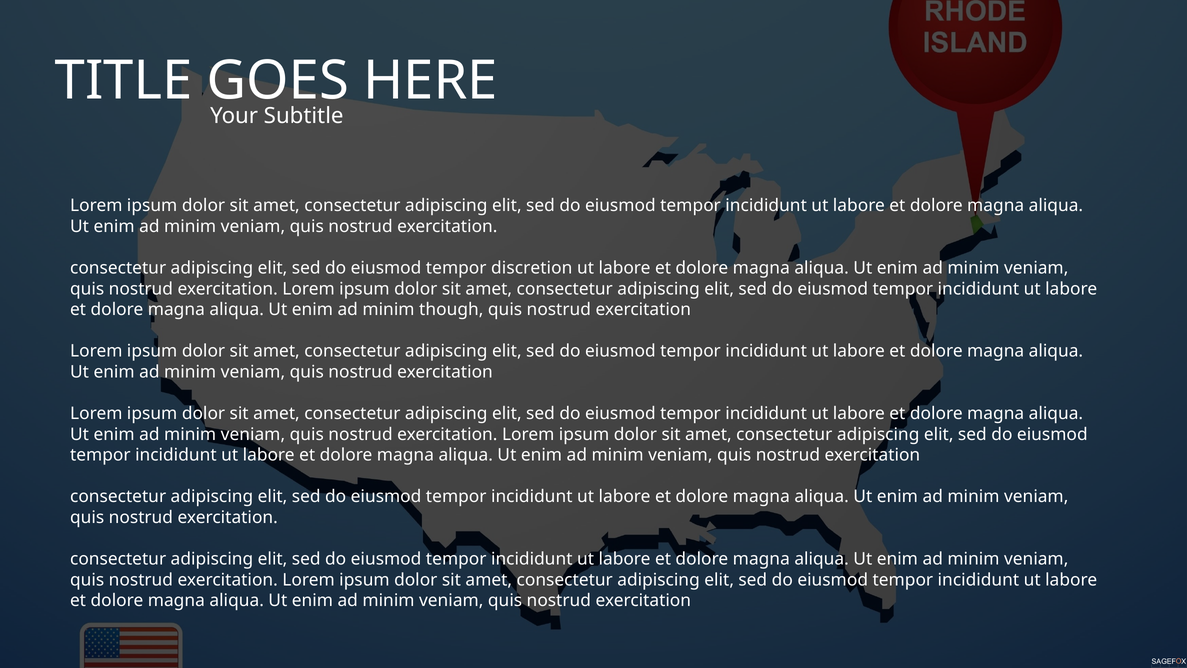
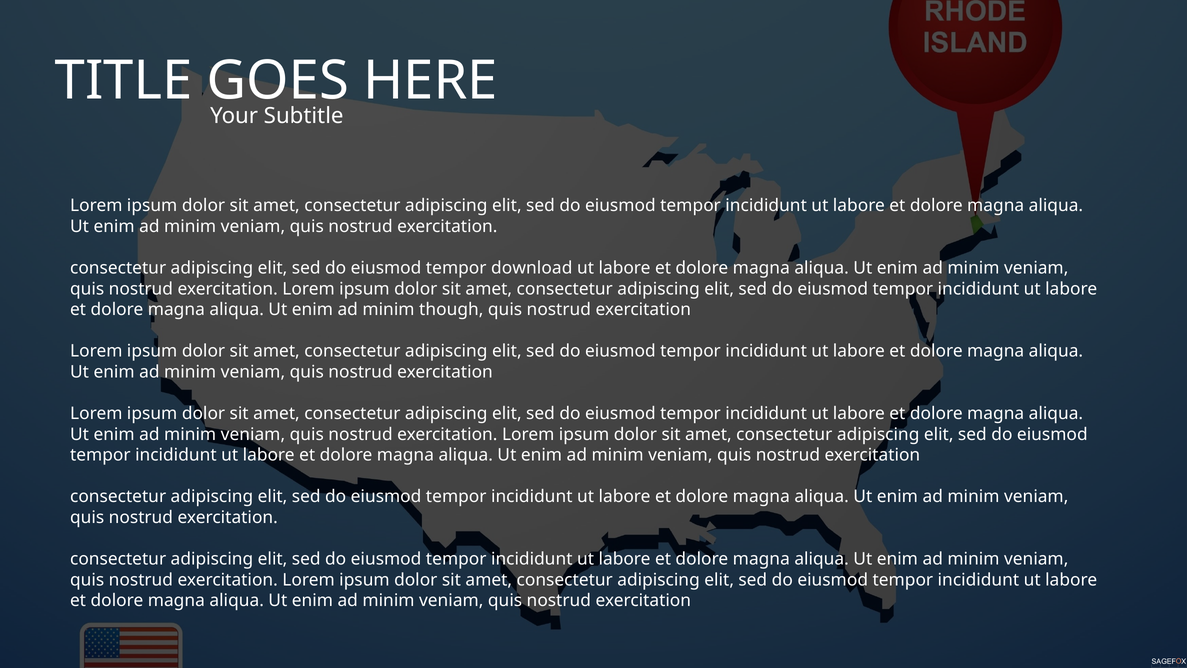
discretion: discretion -> download (532, 268)
